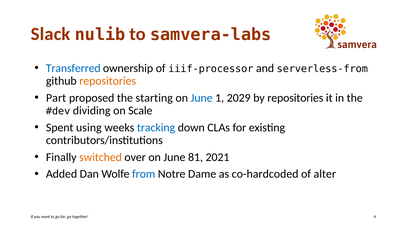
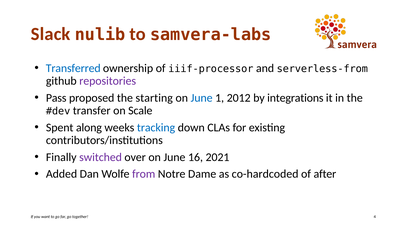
repositories colour: orange -> purple (108, 81)
Part: Part -> Pass (56, 98)
2029: 2029 -> 2012 (239, 98)
by repositories: repositories -> integrations (295, 98)
dividing: dividing -> transfer (92, 111)
using: using -> along (89, 128)
switched colour: orange -> purple (101, 157)
81: 81 -> 16 (196, 157)
from colour: blue -> purple (144, 174)
alter: alter -> after (325, 174)
